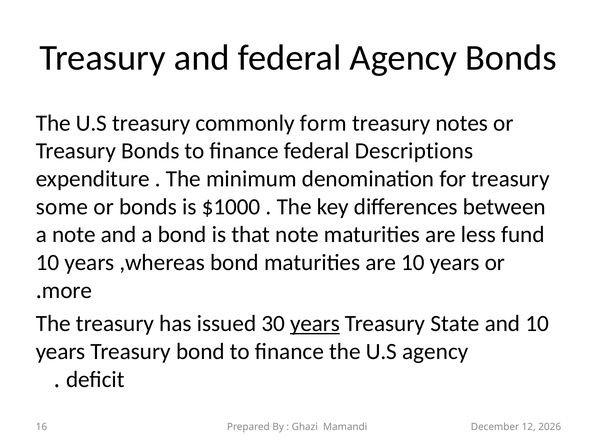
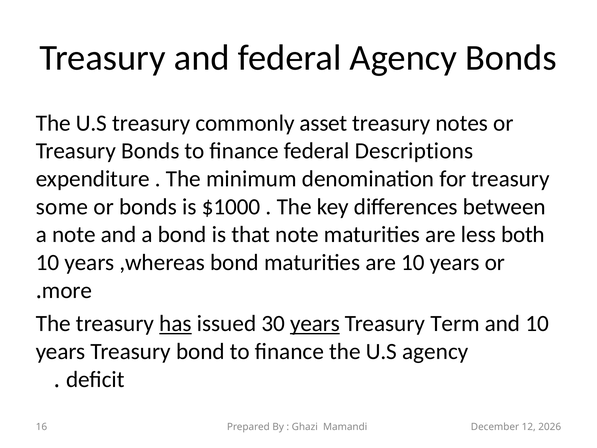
form: form -> asset (323, 123)
fund: fund -> both (523, 235)
has underline: none -> present (175, 323)
State: State -> Term (455, 323)
